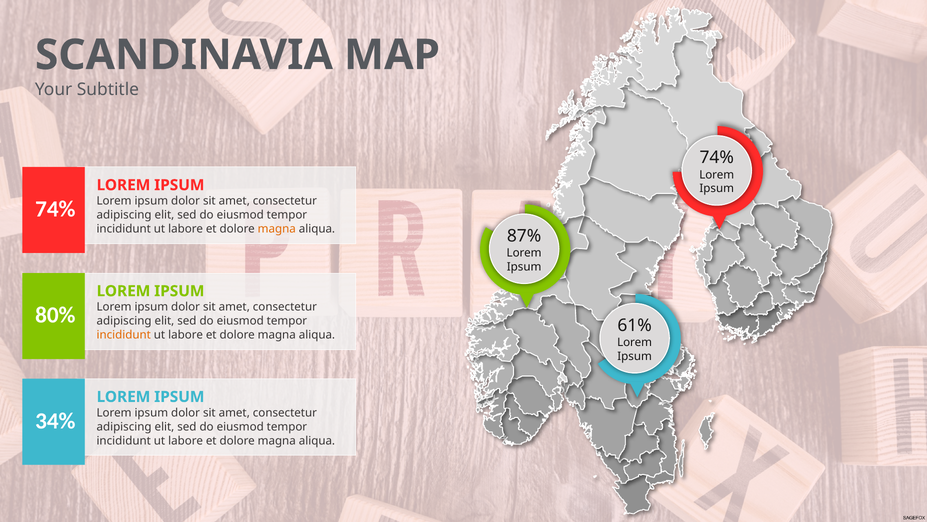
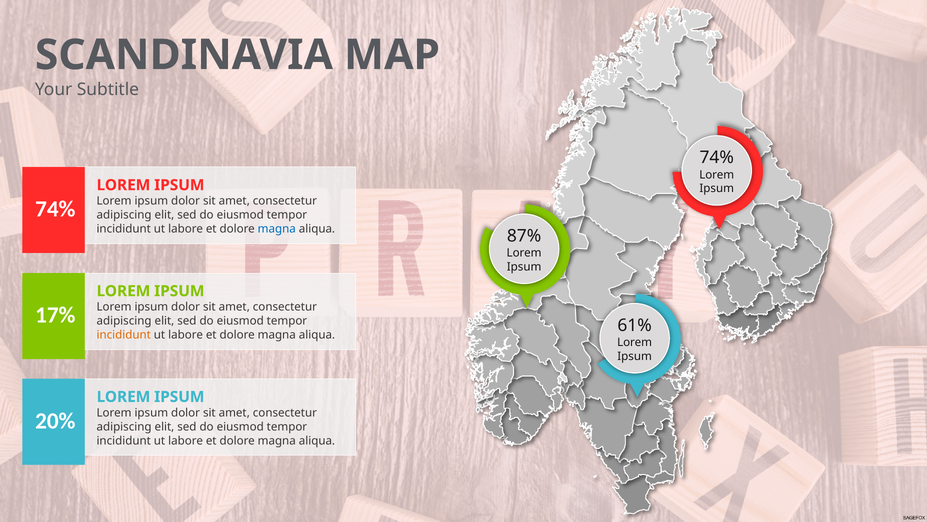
magna colour: orange -> blue (277, 229)
80%: 80% -> 17% (55, 315)
34%: 34% -> 20% (55, 421)
